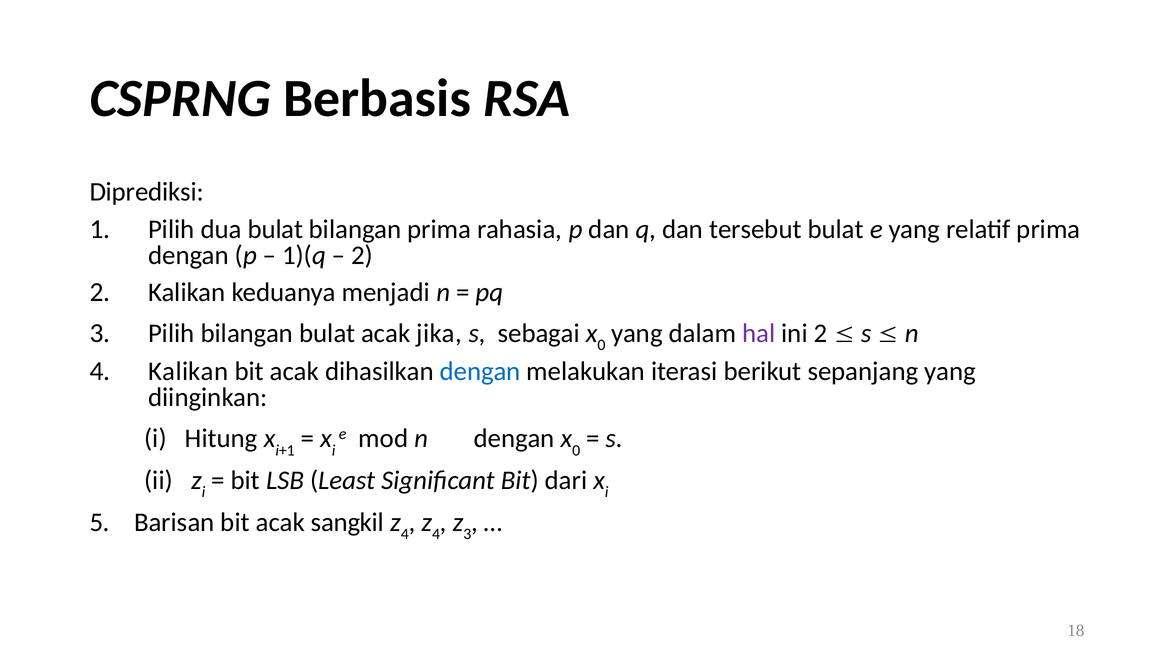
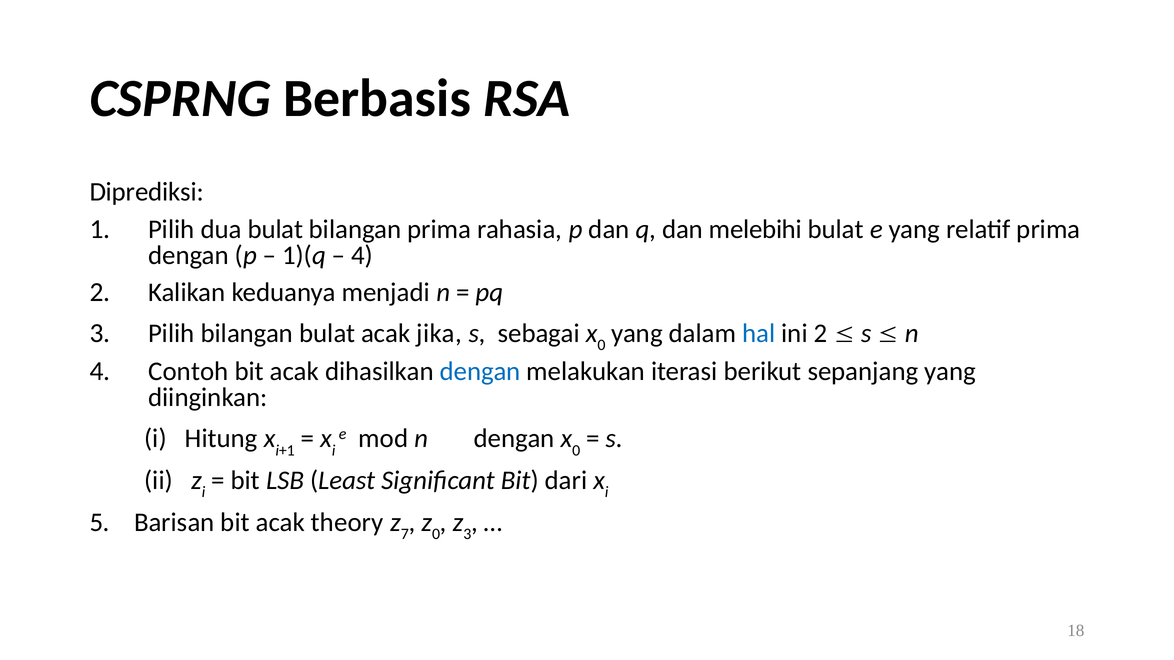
tersebut: tersebut -> melebihi (755, 229)
2: 2 -> 4 (362, 255)
hal colour: purple -> blue (759, 334)
Kalikan: Kalikan -> Contoh (188, 372)
sangkil: sangkil -> theory (347, 523)
4: 4 -> 7 (405, 534)
4: 4 -> 0 (436, 534)
